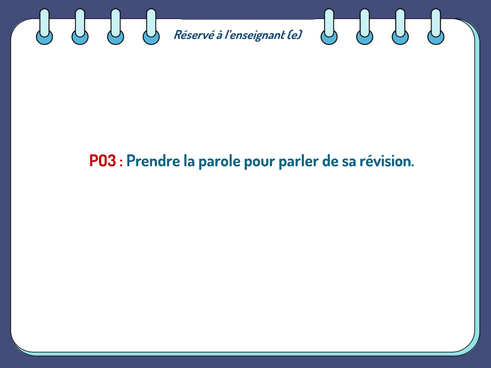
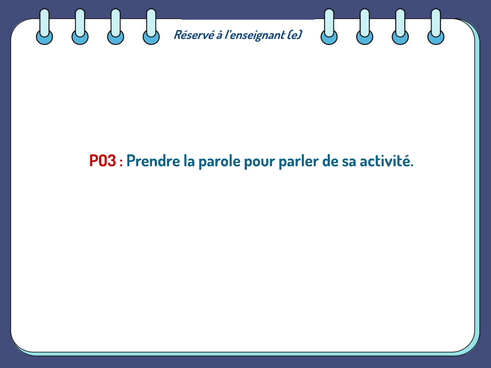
révision: révision -> activité (387, 161)
